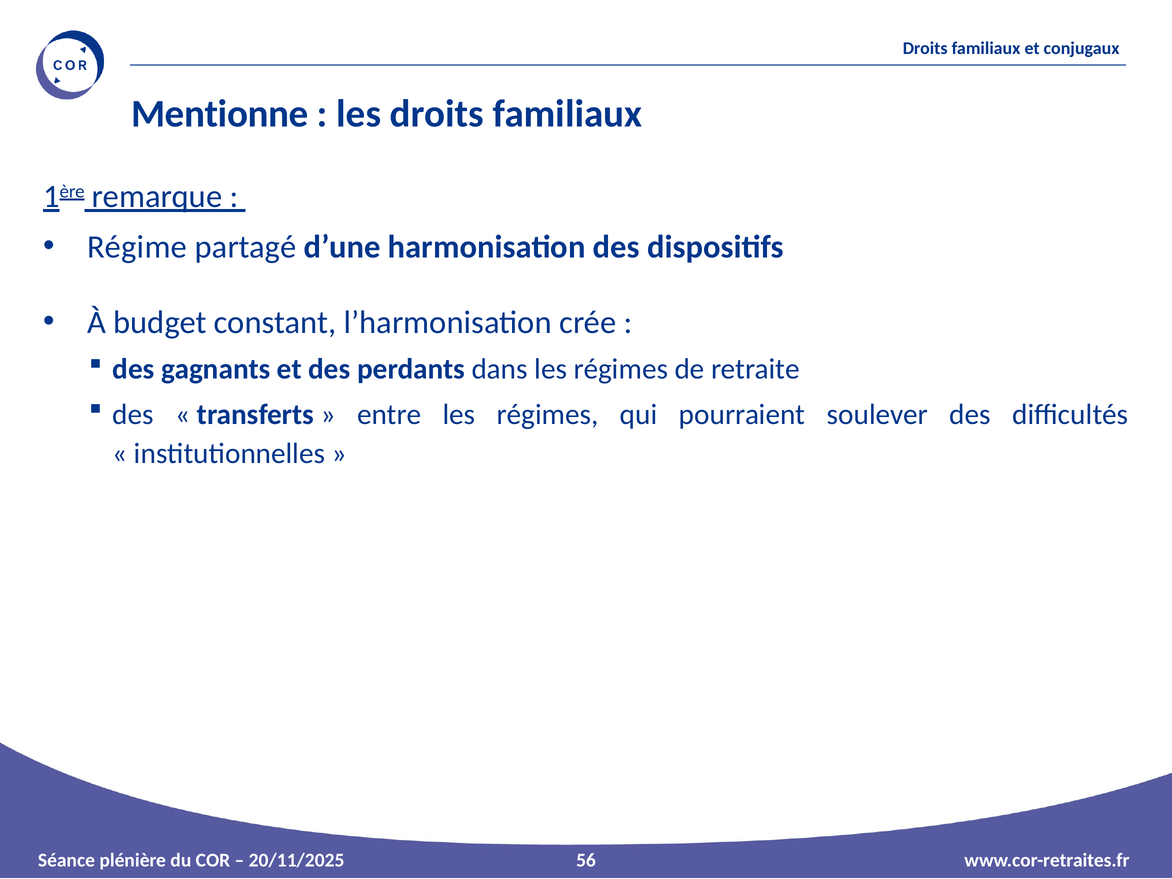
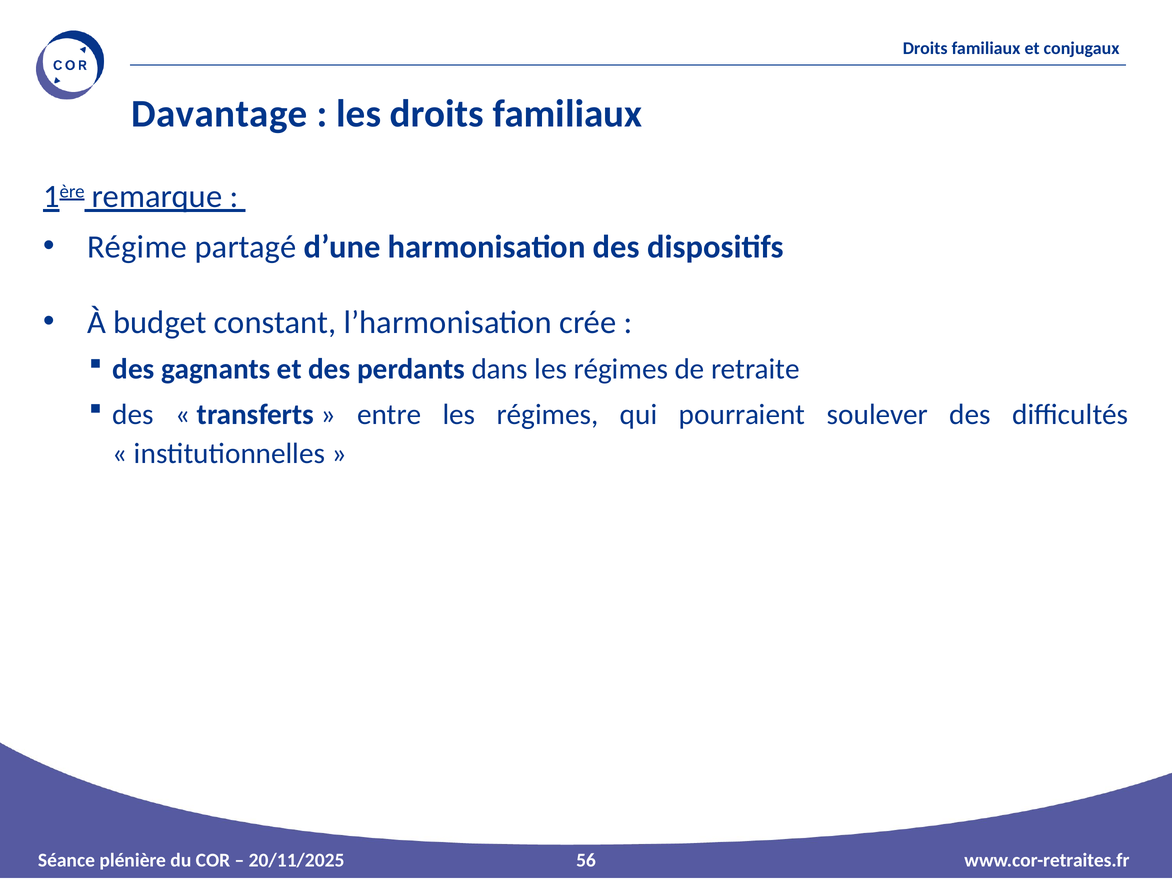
Mentionne: Mentionne -> Davantage (219, 114)
